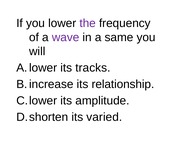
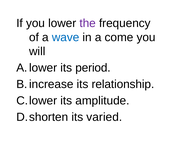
wave colour: purple -> blue (66, 37)
same: same -> come (119, 37)
tracks: tracks -> period (93, 68)
